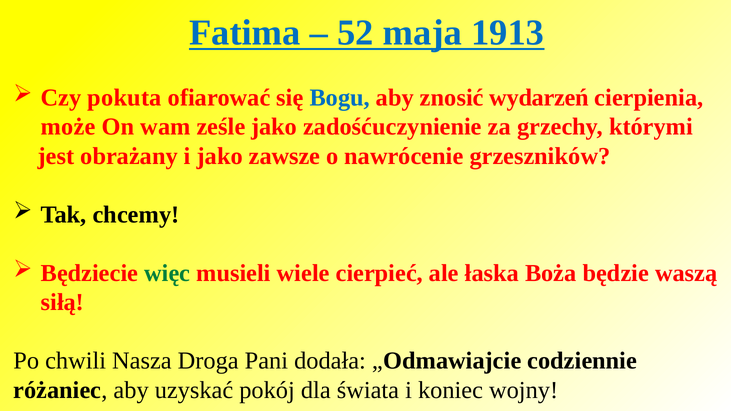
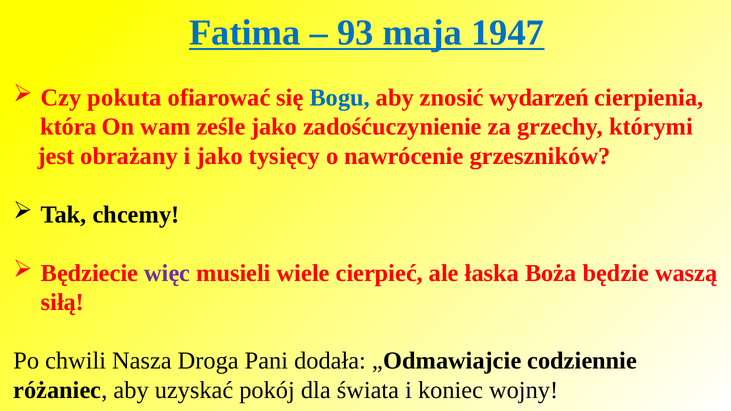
52: 52 -> 93 (355, 33)
1913: 1913 -> 1947 (508, 33)
może: może -> która (68, 127)
zawsze: zawsze -> tysięcy (284, 156)
więc colour: green -> purple (167, 273)
